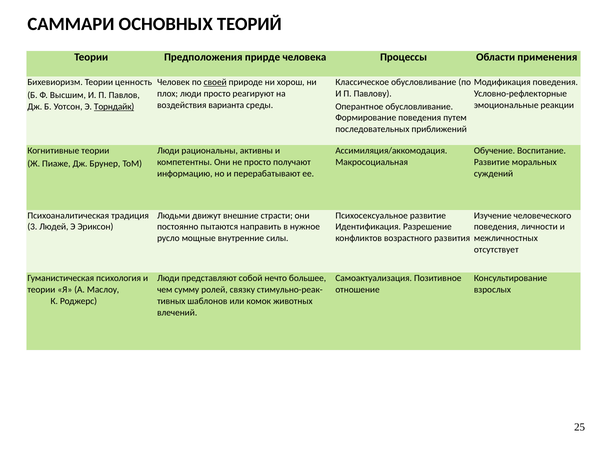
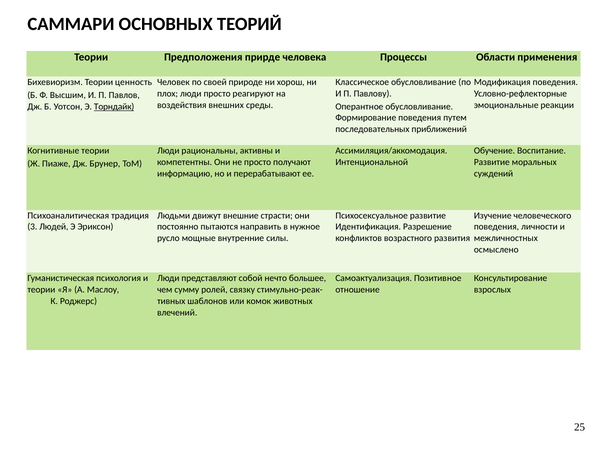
своей underline: present -> none (215, 82)
варианта: варианта -> внешних (226, 105)
Макросоциальная: Макросоциальная -> Интенциональной (372, 162)
отсутствует: отсутствует -> осмыслено (496, 250)
